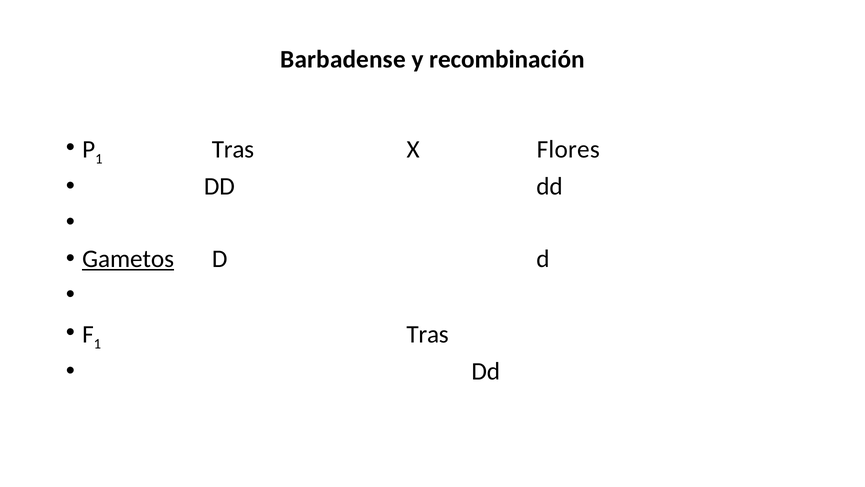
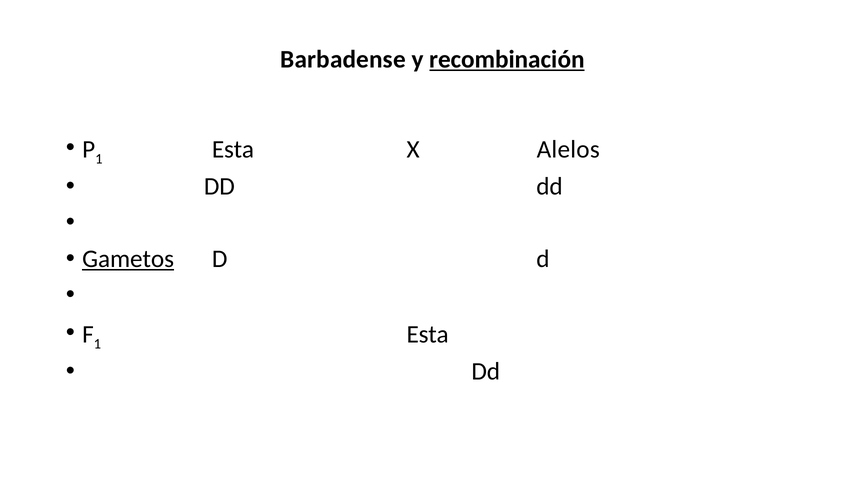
recombinación underline: none -> present (507, 60)
Tras: Tras -> Esta (233, 149)
Flores: Flores -> Alelos (568, 149)
Tras: Tras -> Esta (428, 334)
